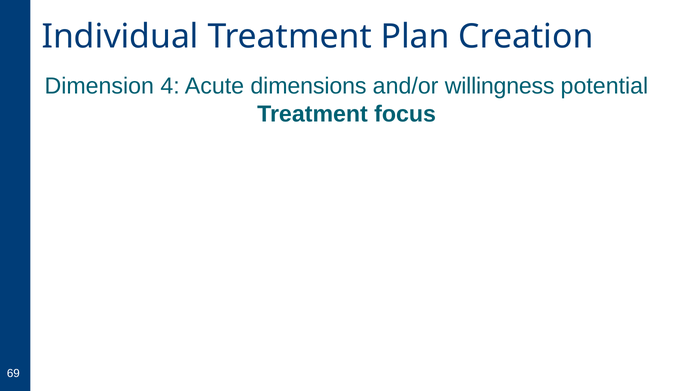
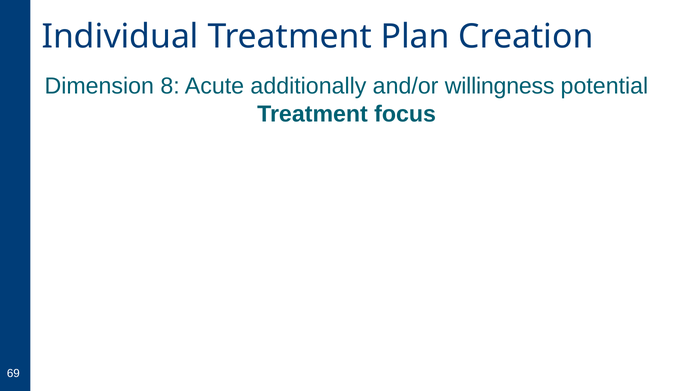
4: 4 -> 8 (170, 86)
dimensions: dimensions -> additionally (308, 86)
